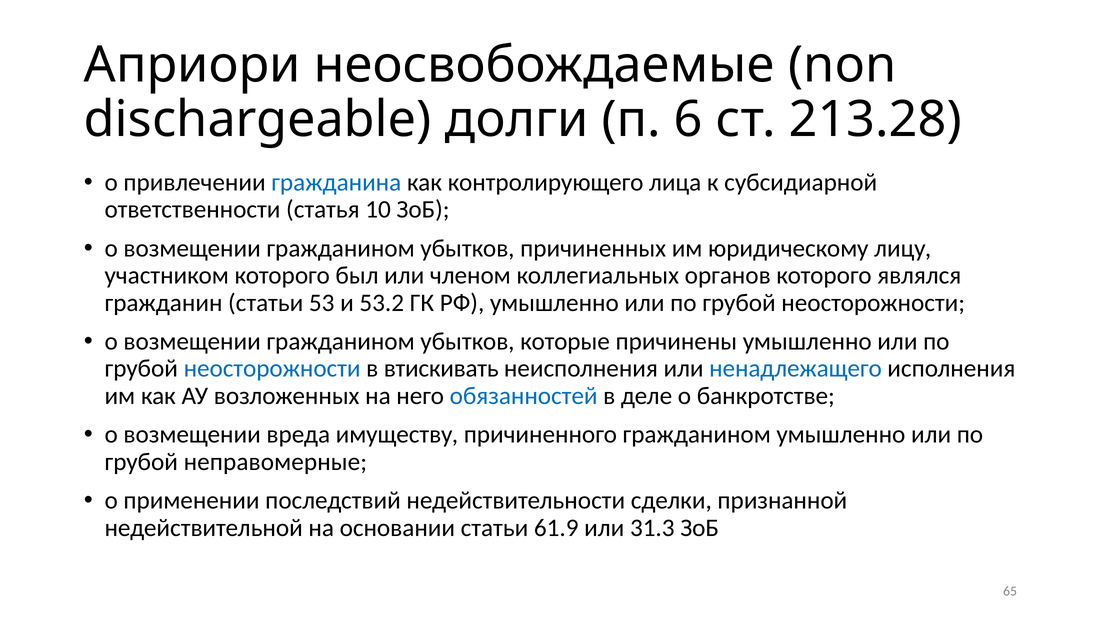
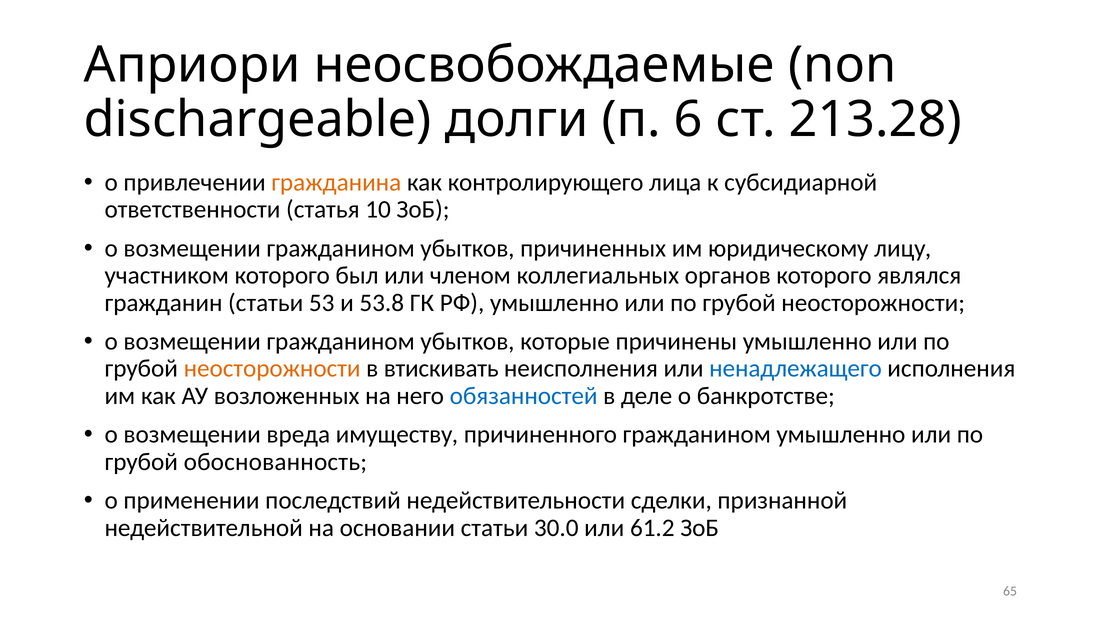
гражданина colour: blue -> orange (336, 182)
53.2: 53.2 -> 53.8 (382, 303)
неосторожности colour: blue -> orange (272, 369)
неправомерные: неправомерные -> обоснованность (275, 462)
61.9: 61.9 -> 30.0 (556, 528)
31.3: 31.3 -> 61.2 (652, 528)
